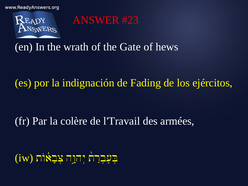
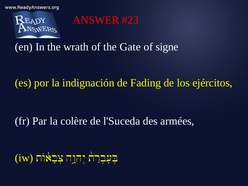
hews: hews -> signe (167, 47)
l'Travail: l'Travail -> l'Suceda (122, 121)
